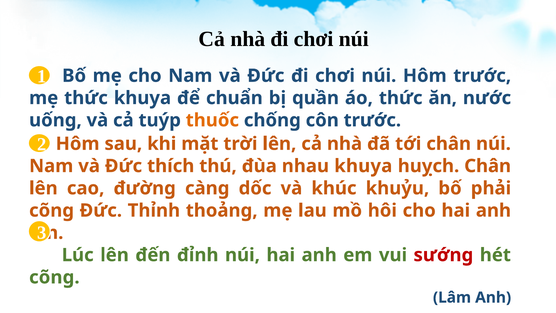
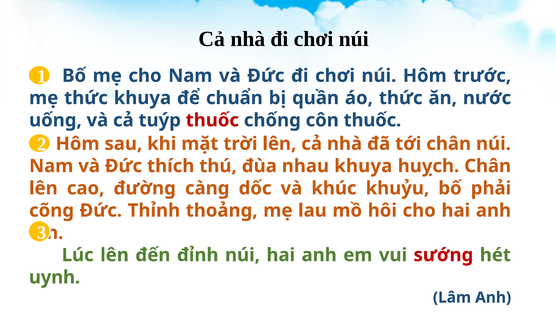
thuốc colour: orange -> red (212, 120)
côn trước: trước -> thuốc (372, 120)
cõng: cõng -> uynh (54, 277)
